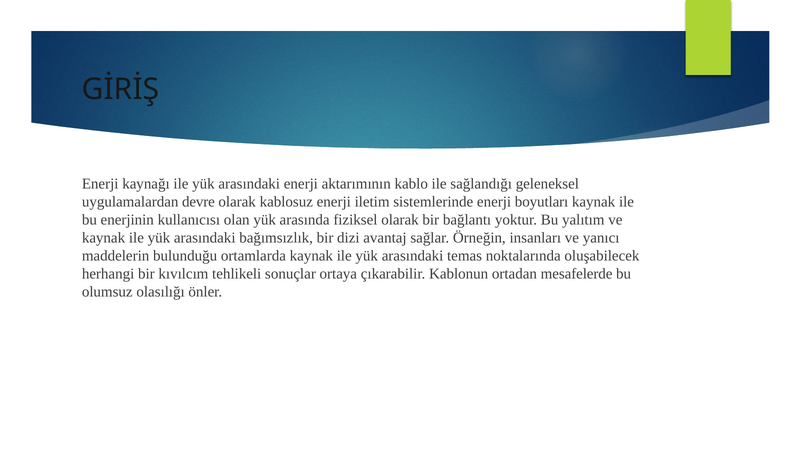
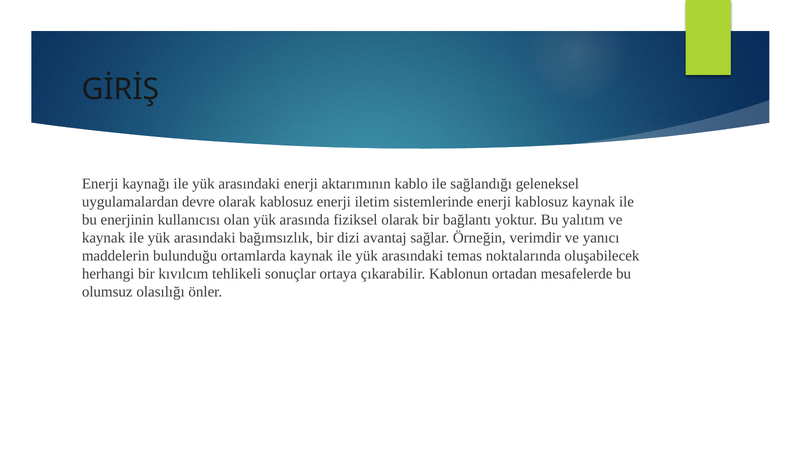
enerji boyutları: boyutları -> kablosuz (542, 202)
insanları: insanları -> verimdir (535, 238)
